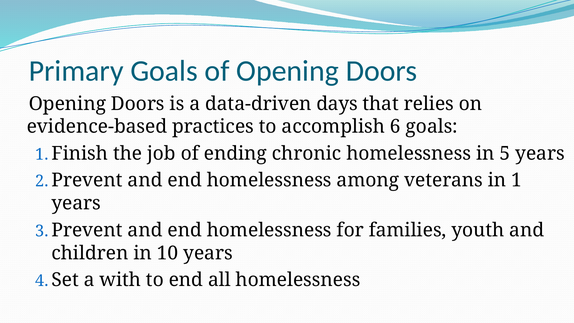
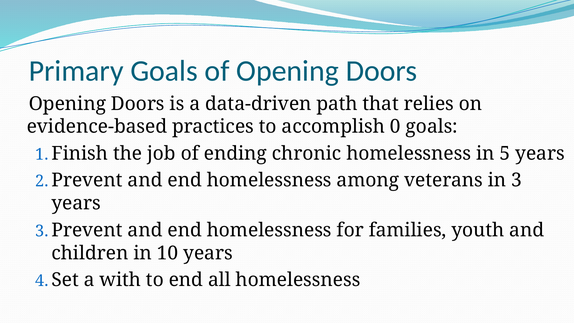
days: days -> path (337, 104)
6: 6 -> 0 (395, 127)
in 1: 1 -> 3 (517, 180)
